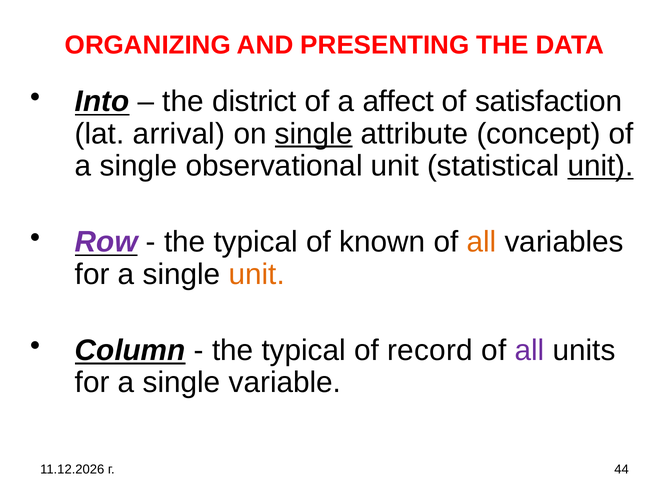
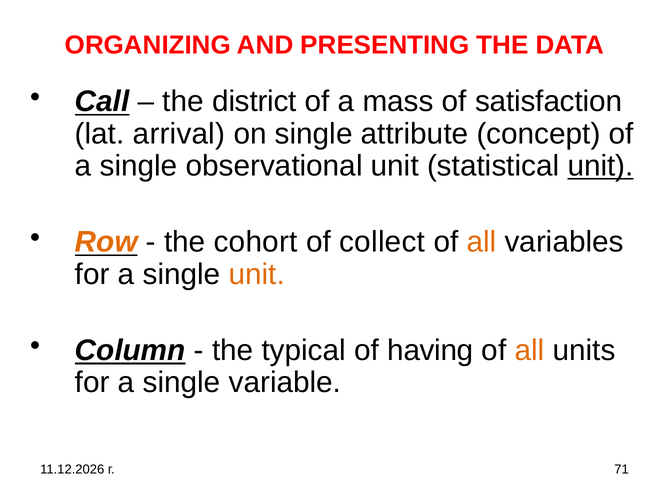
Into: Into -> Call (102, 102)
affect: affect -> mass (398, 102)
single underline: present -> none (314, 134)
Row colour: purple -> orange (106, 242)
typical: typical -> cohort (256, 242)
known: known -> collect (382, 242)
record: record -> having (430, 350)
all colour: purple -> orange (529, 350)
44: 44 -> 71 (622, 469)
